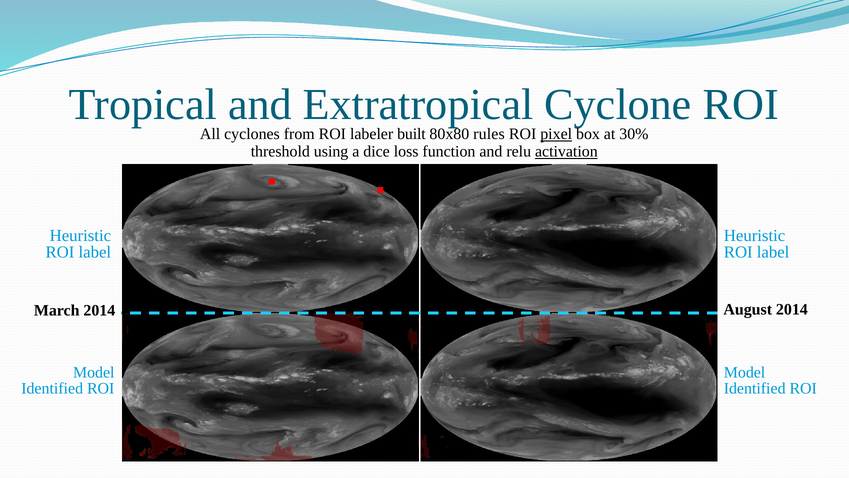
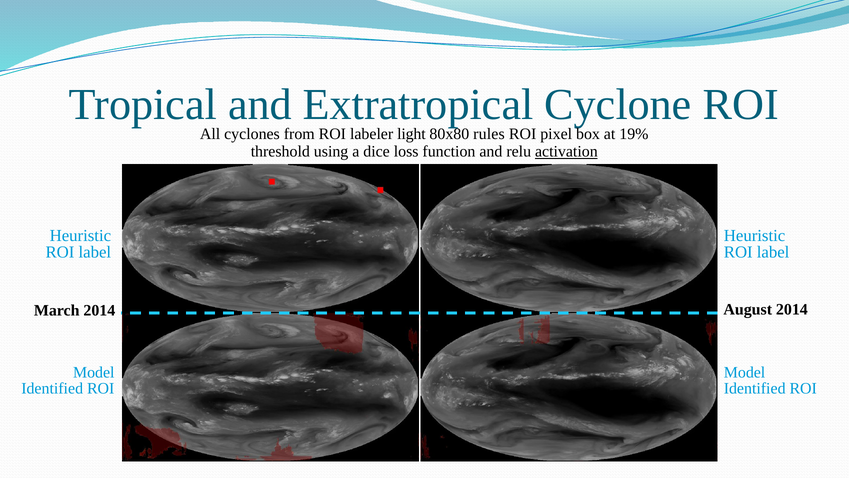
built: built -> light (411, 134)
pixel underline: present -> none (556, 134)
30%: 30% -> 19% (634, 134)
